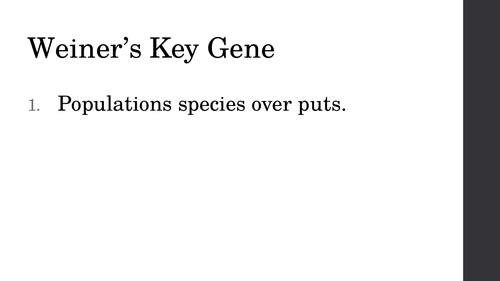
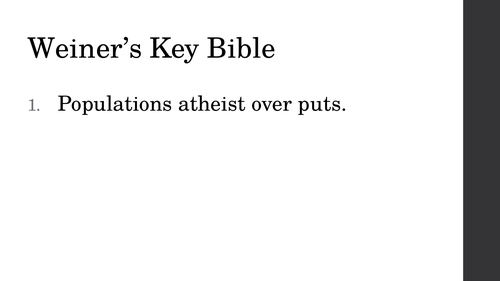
Gene: Gene -> Bible (241, 49)
species: species -> atheist (212, 104)
